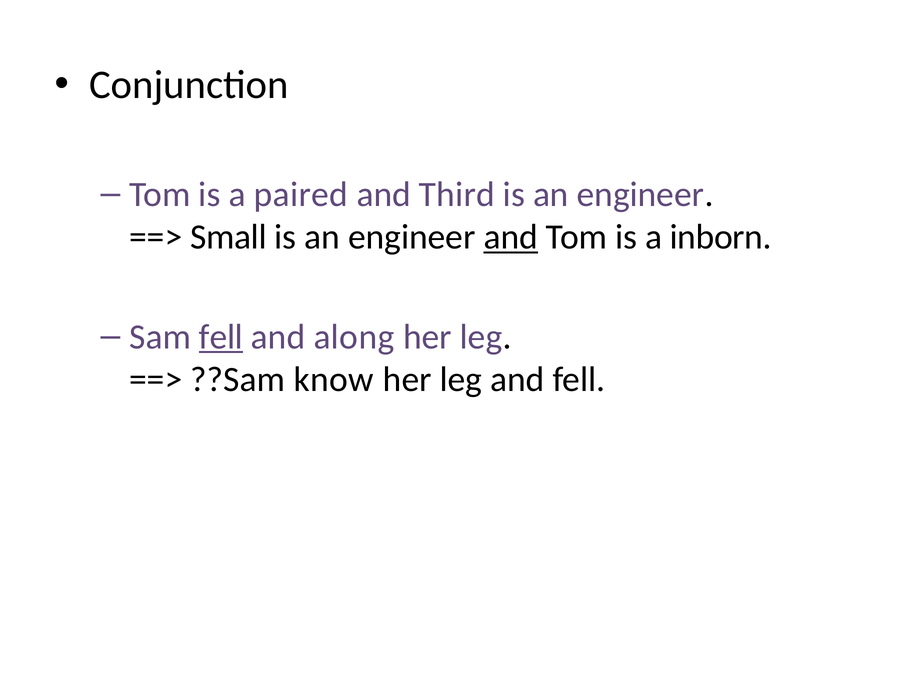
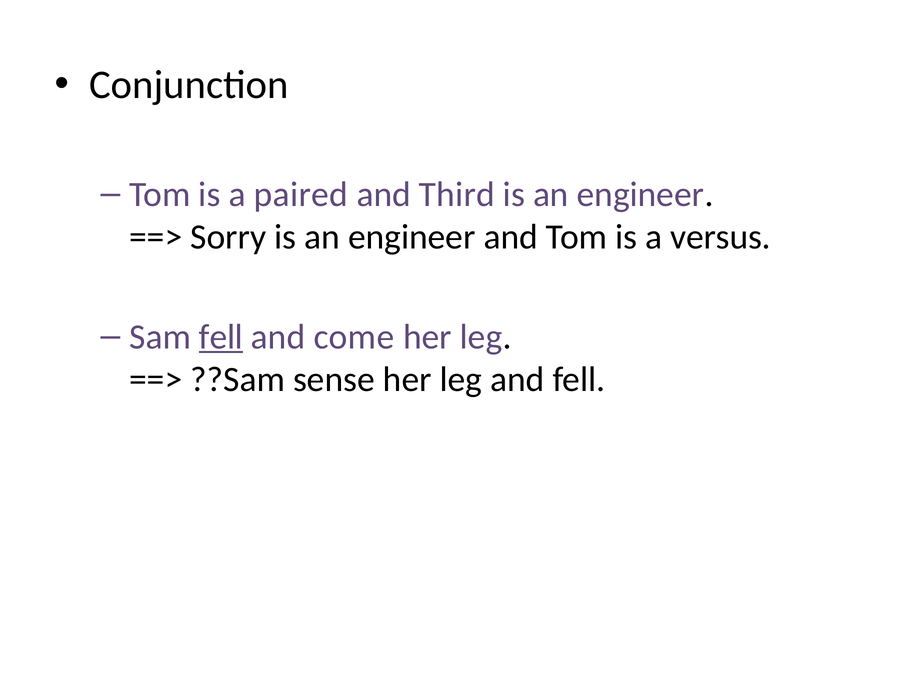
Small: Small -> Sorry (228, 237)
and underline: present -> none (511, 237)
inborn: inborn -> versus (721, 237)
along: along -> come (354, 337)
know: know -> sense (334, 380)
